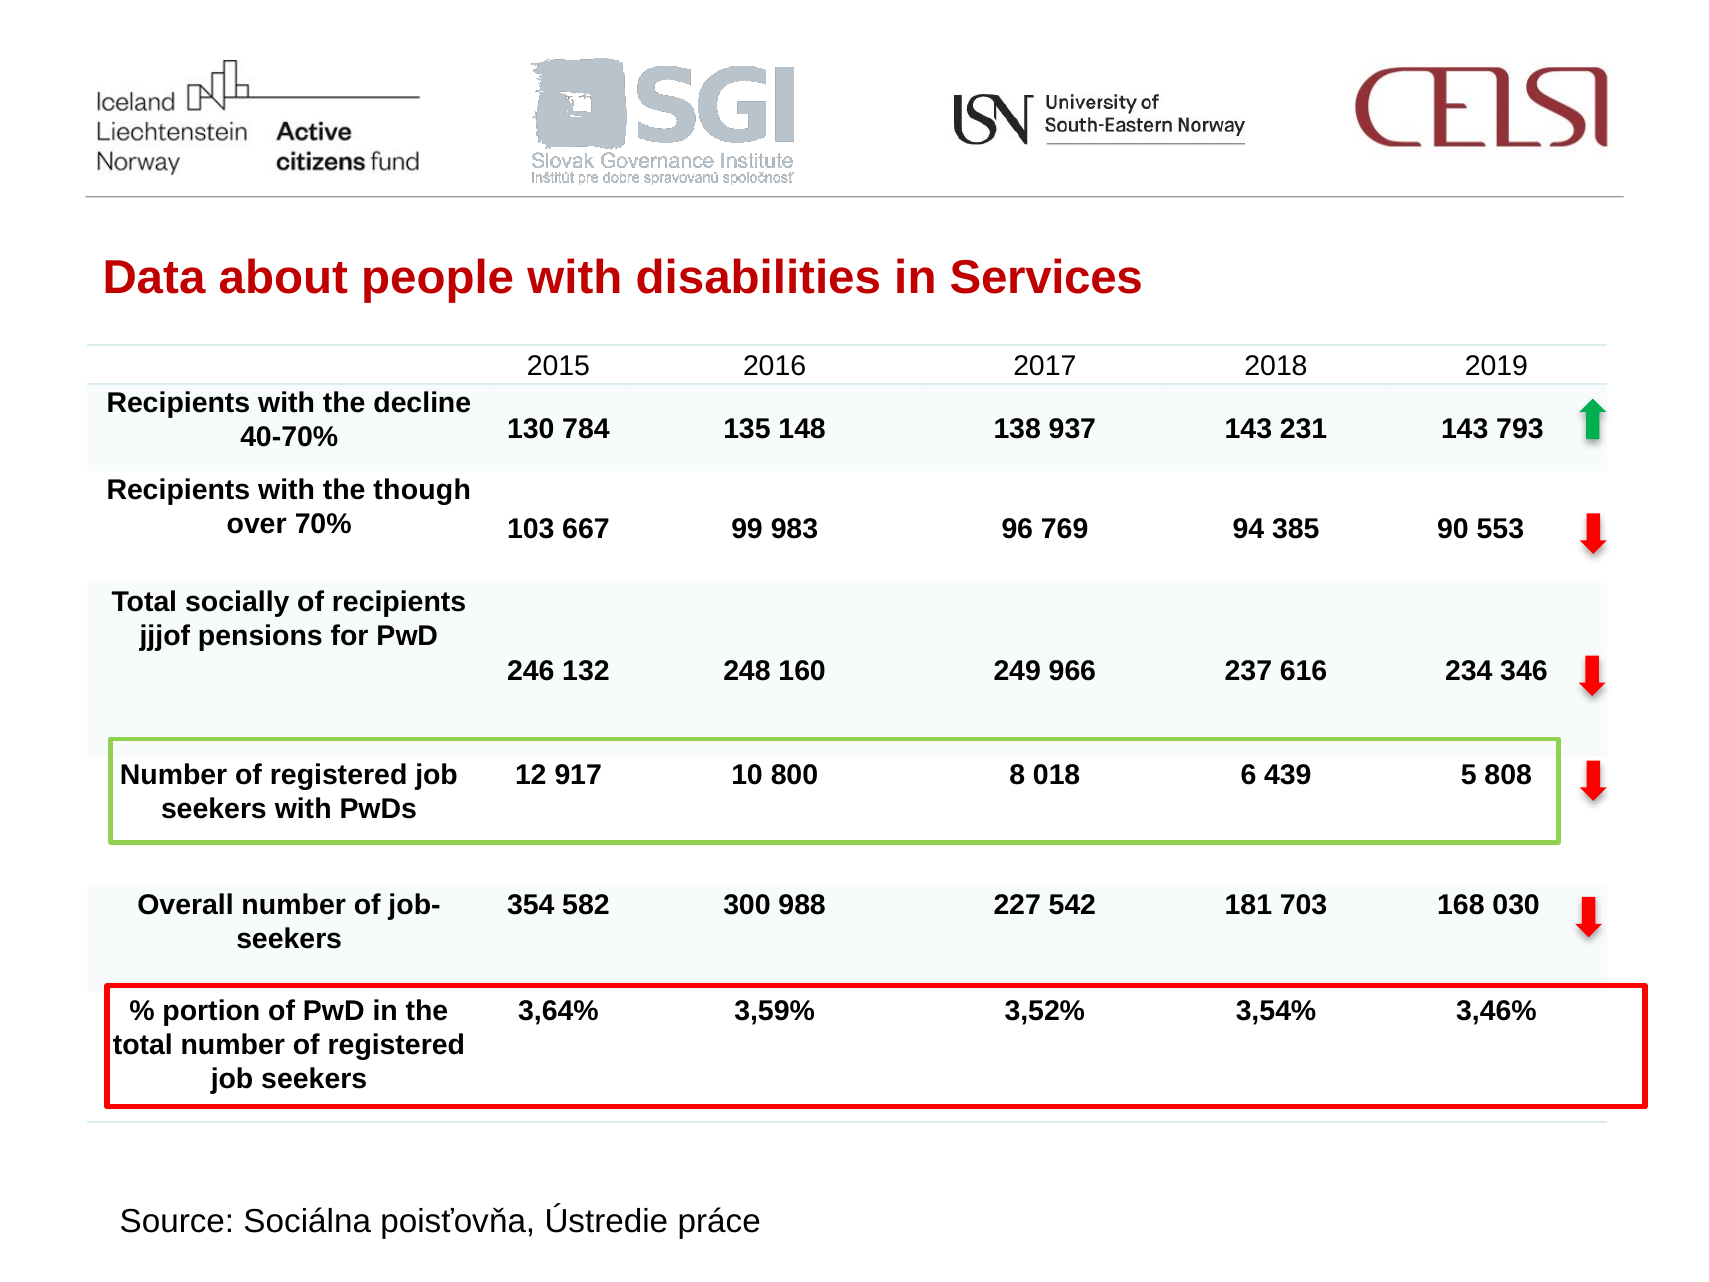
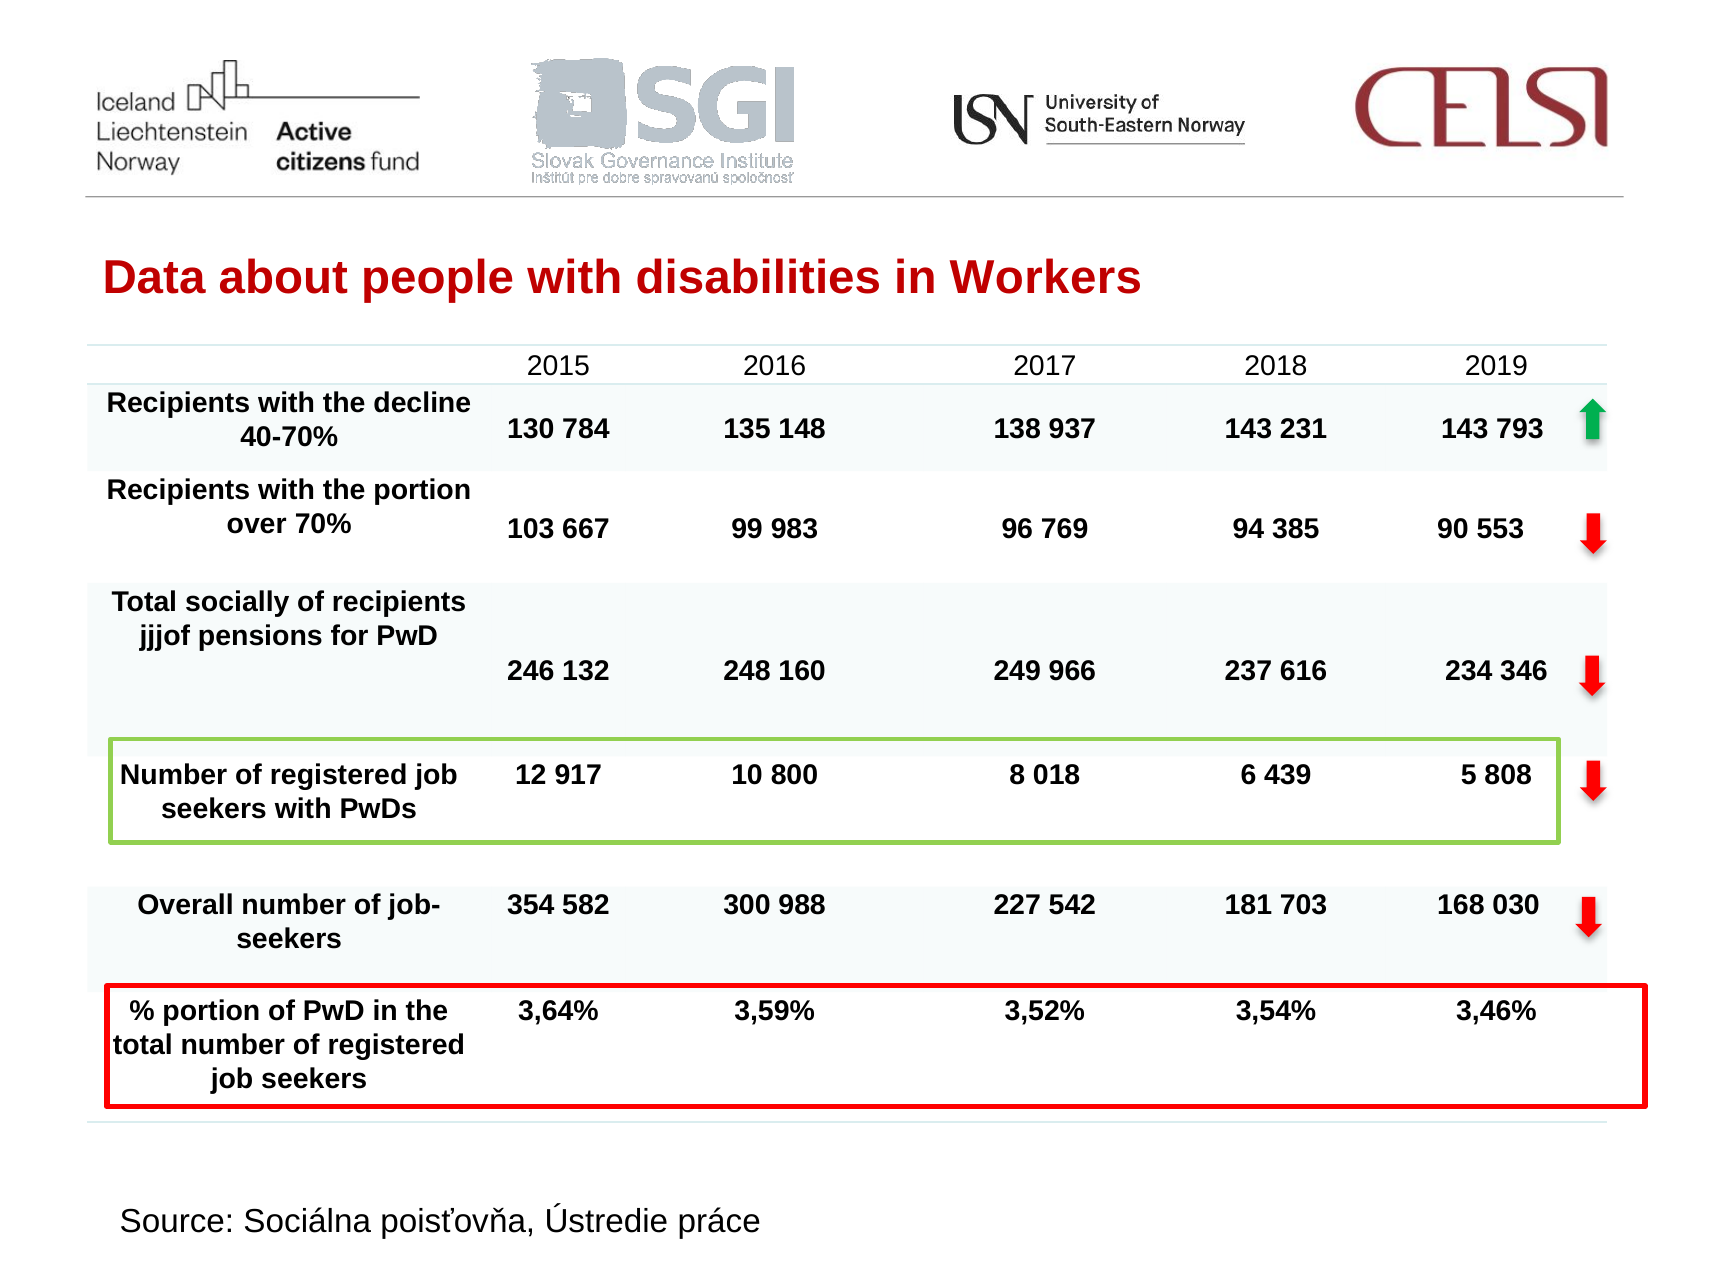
Services: Services -> Workers (1046, 277)
the though: though -> portion (422, 490)
